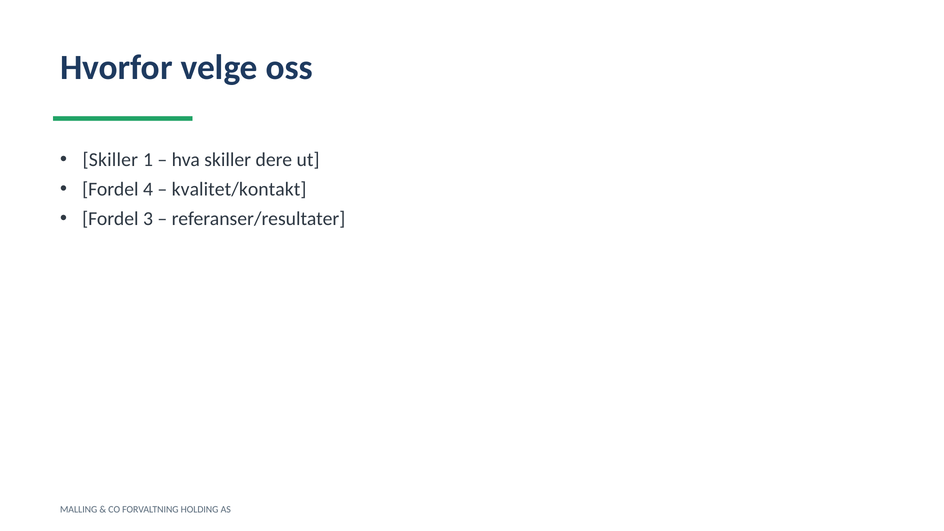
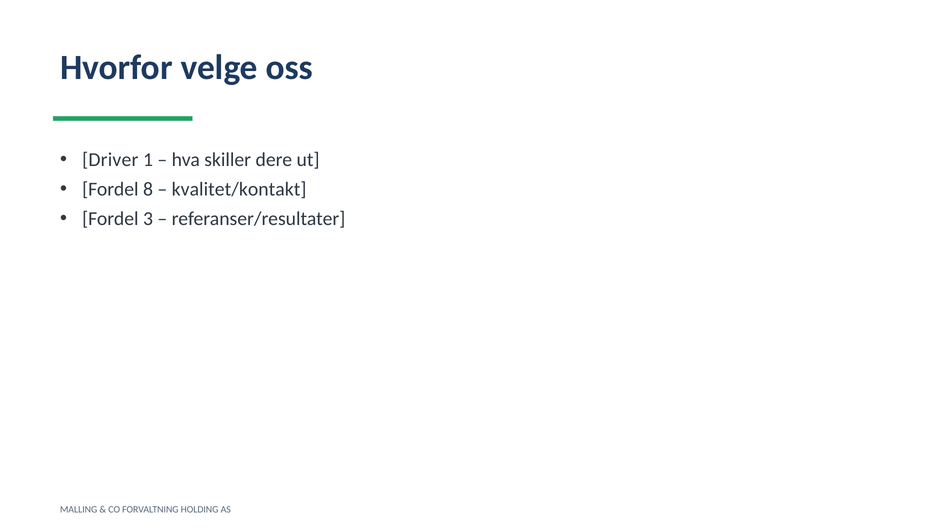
Skiller: Skiller -> Driver (110, 160)
4: 4 -> 8 (148, 189)
